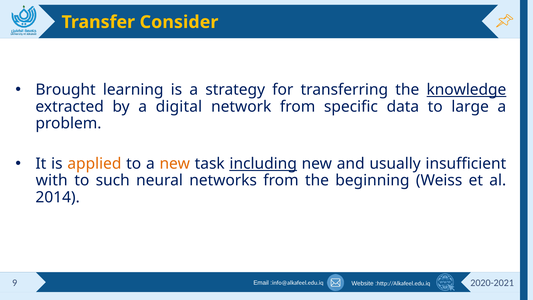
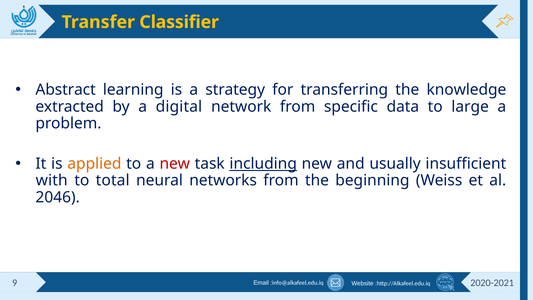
Consider: Consider -> Classifier (179, 22)
Brought: Brought -> Abstract (66, 90)
knowledge underline: present -> none (466, 90)
new colour: orange -> red (175, 164)
such: such -> total (113, 180)
2014: 2014 -> 2046 (58, 197)
